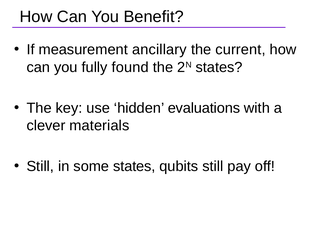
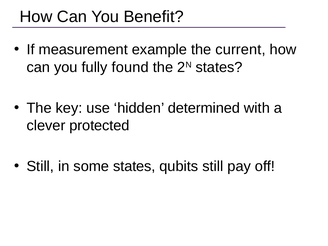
ancillary: ancillary -> example (159, 50)
evaluations: evaluations -> determined (204, 108)
materials: materials -> protected (99, 126)
